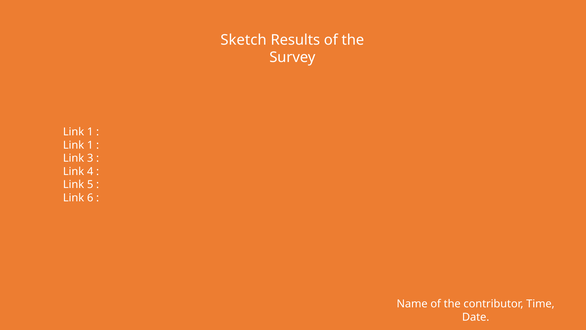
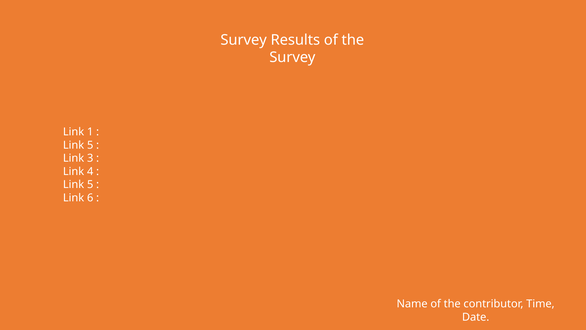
Sketch: Sketch -> Survey (244, 40)
1: 1 -> 5 (90, 145)
